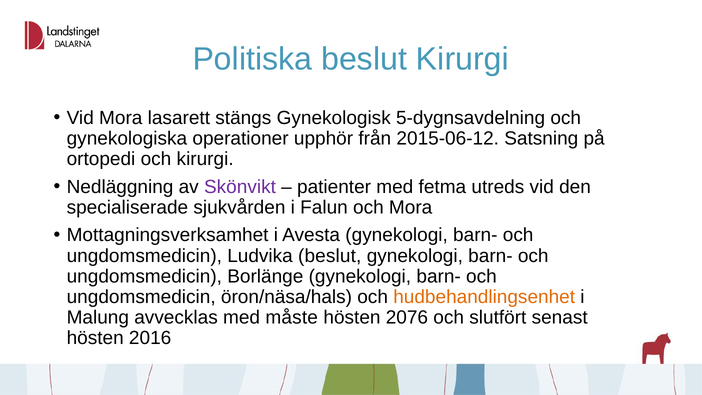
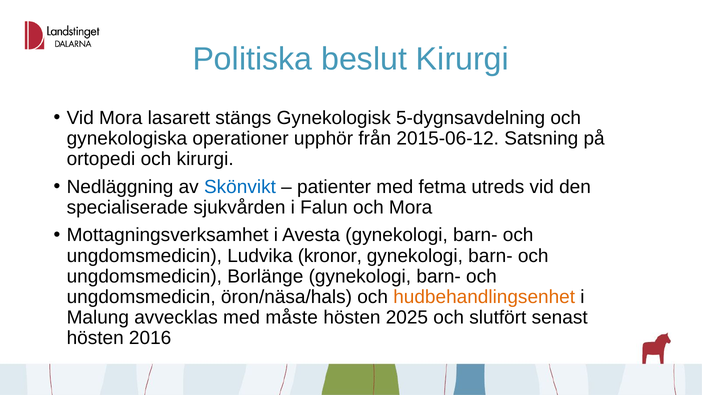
Skönvikt colour: purple -> blue (240, 187)
Ludvika beslut: beslut -> kronor (330, 256)
2076: 2076 -> 2025 (407, 317)
